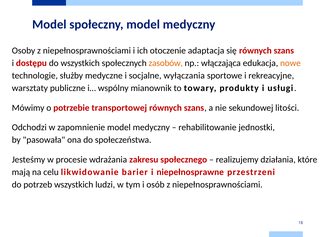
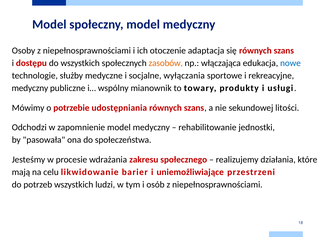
nowe colour: orange -> blue (290, 63)
warsztaty: warsztaty -> medyczny (30, 88)
transportowej: transportowej -> udostępniania (119, 108)
niepełnosprawne: niepełnosprawne -> uniemożliwiające (190, 172)
